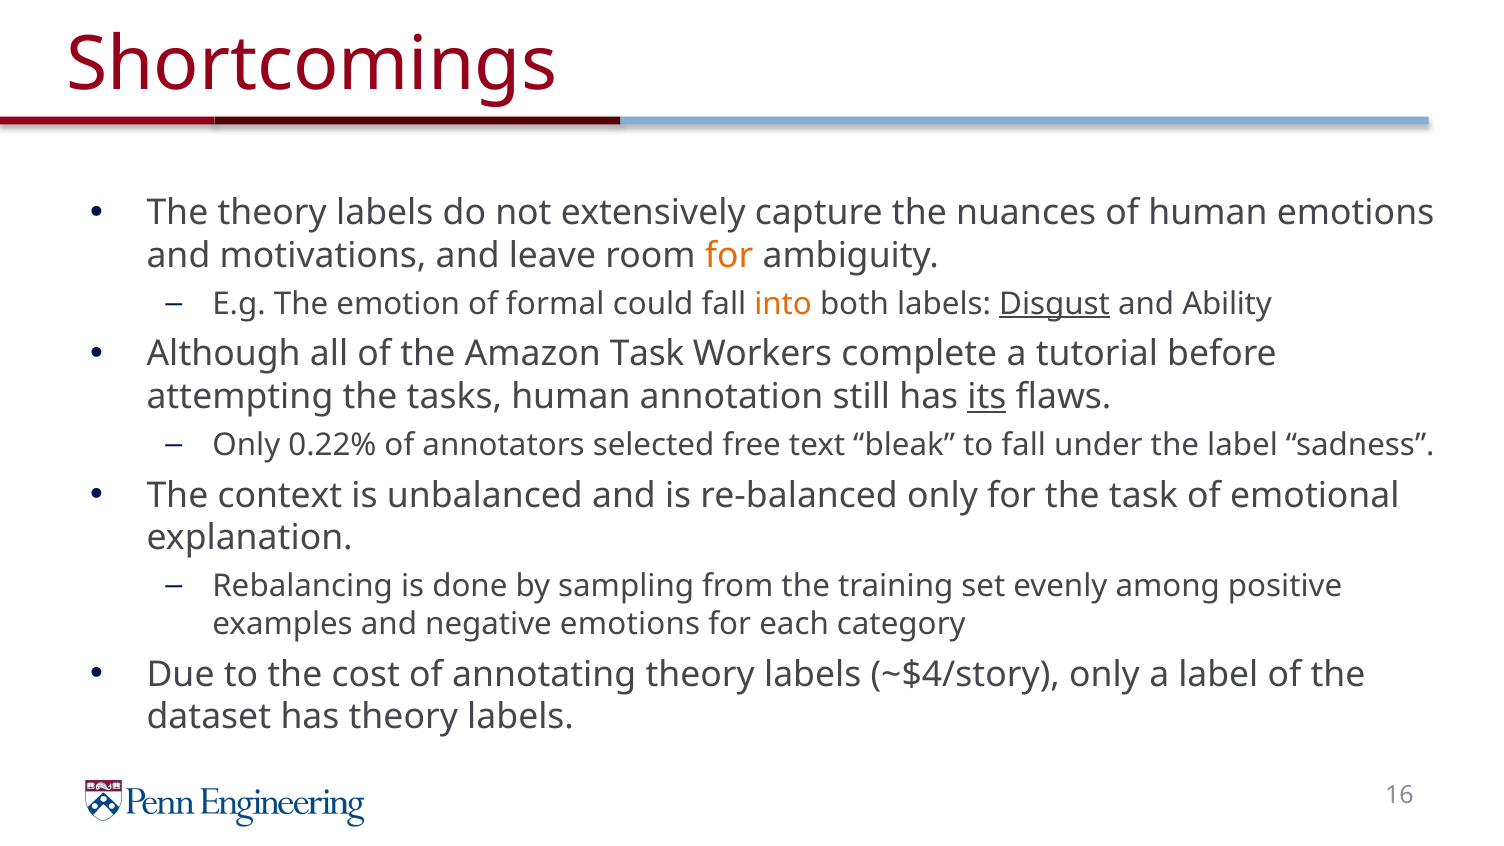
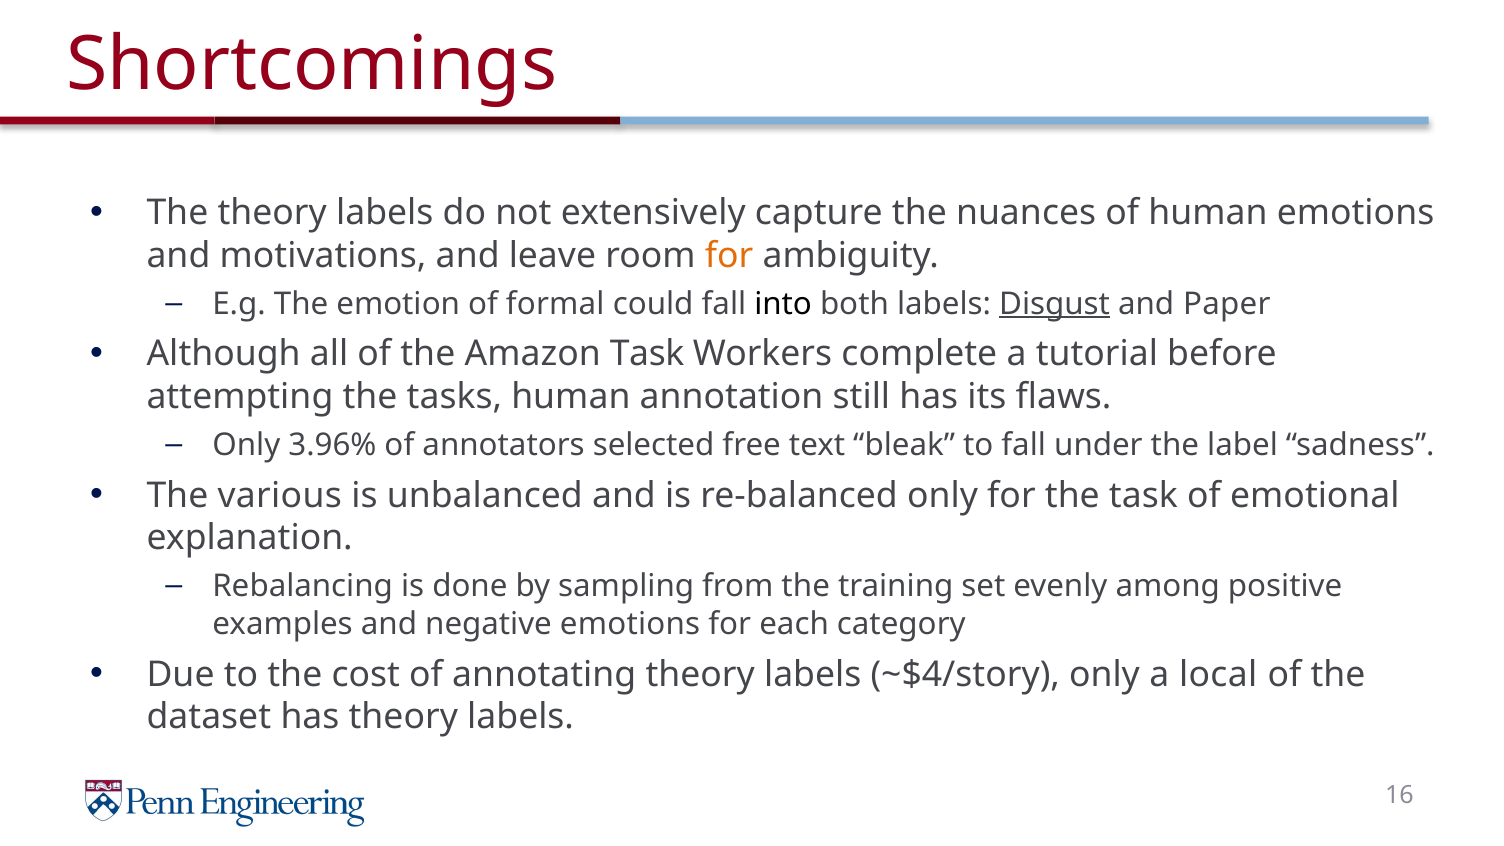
into colour: orange -> black (783, 304)
Ability: Ability -> Paper (1227, 304)
its underline: present -> none (987, 397)
0.22%: 0.22% -> 3.96% (332, 445)
context: context -> various (280, 495)
a label: label -> local (1218, 674)
